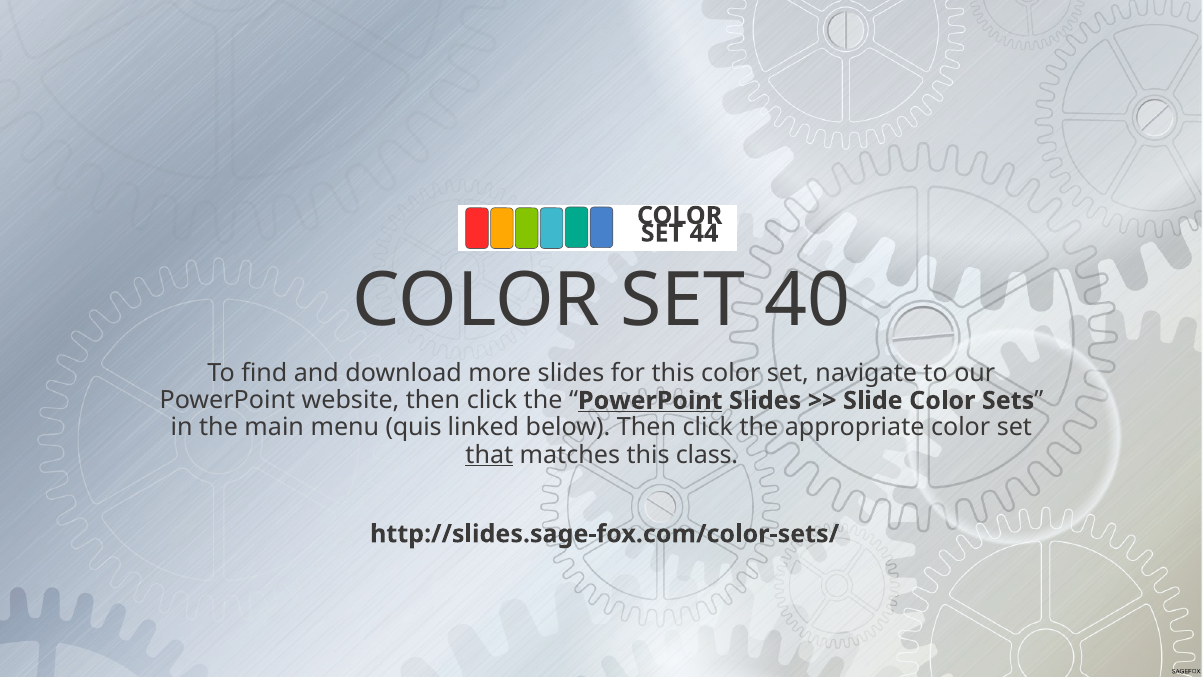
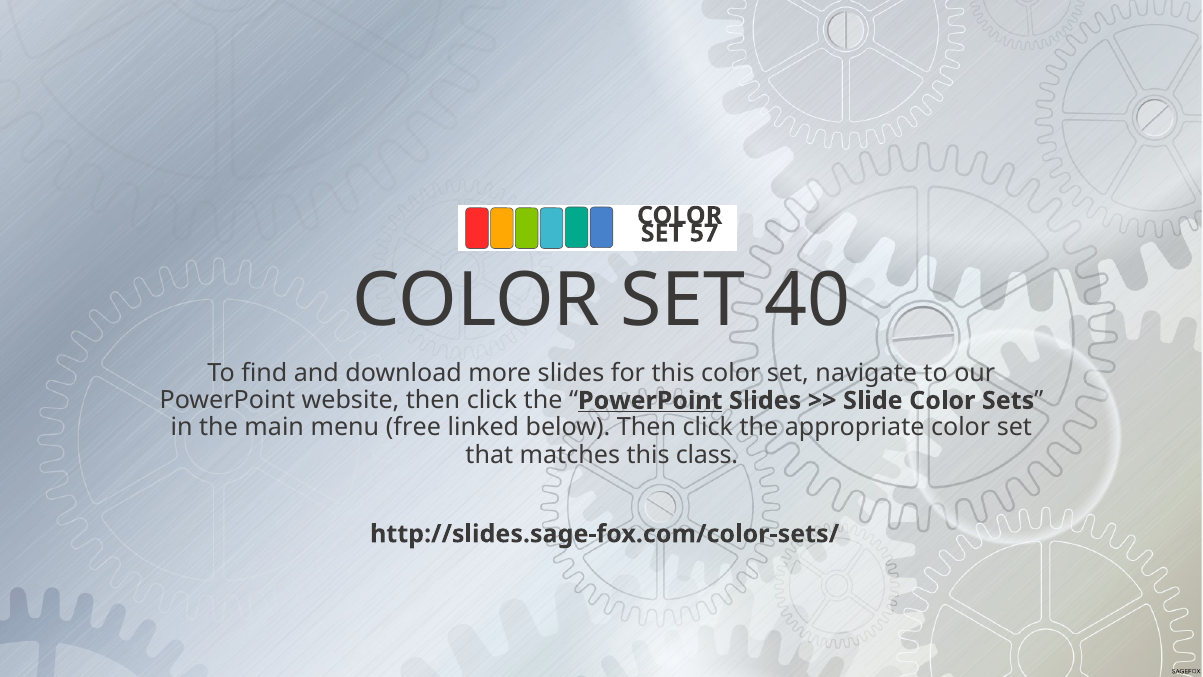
44: 44 -> 57 (704, 233)
quis: quis -> free (413, 427)
that underline: present -> none (489, 455)
